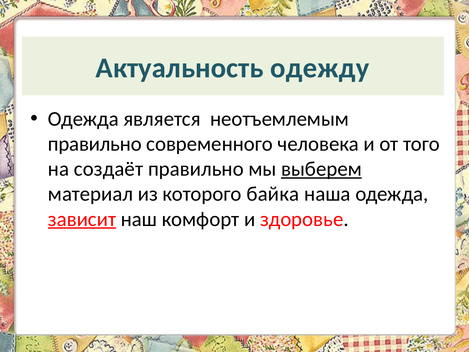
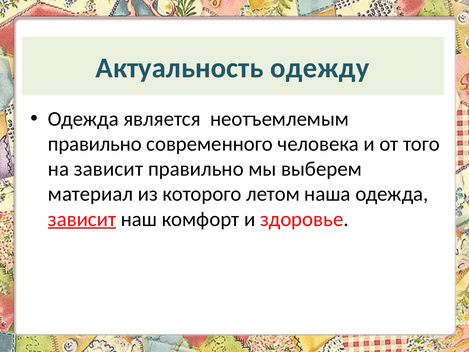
на создаёт: создаёт -> зависит (108, 169)
выберем underline: present -> none (321, 169)
байка: байка -> летом (273, 194)
